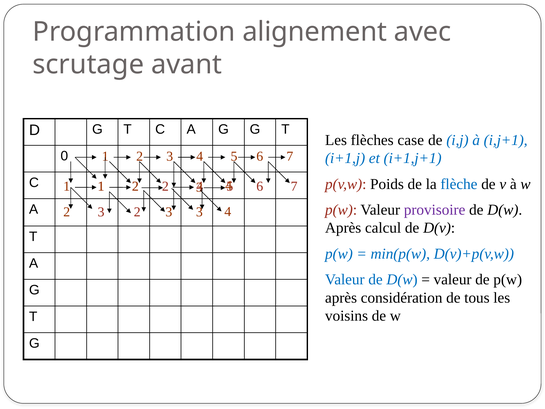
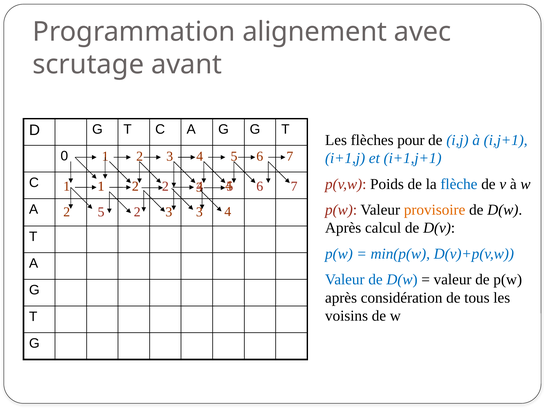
case: case -> pour (411, 140)
provisoire colour: purple -> orange (435, 210)
3: 3 -> 5 (101, 212)
